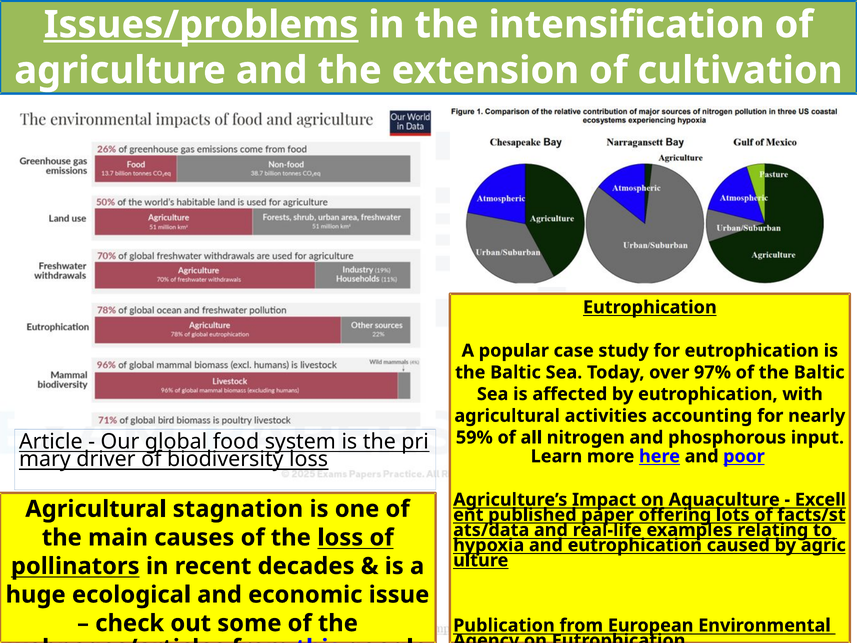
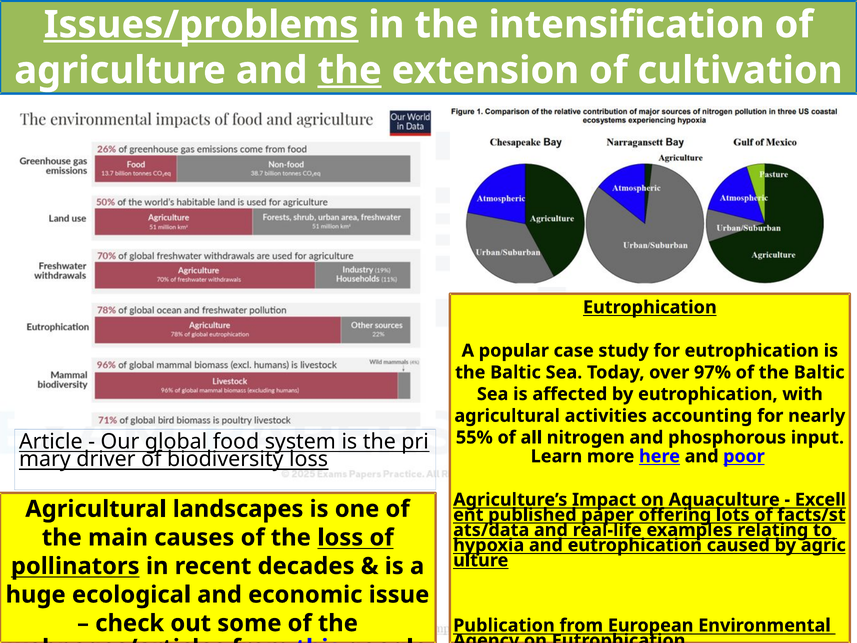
the underline: none -> present (350, 70)
59%: 59% -> 55% (474, 437)
stagnation: stagnation -> landscapes (238, 509)
